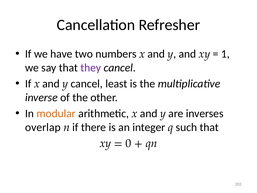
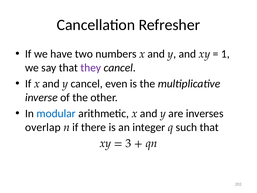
least: least -> even (116, 84)
modular colour: orange -> blue (56, 113)
0: 0 -> 3 (128, 143)
